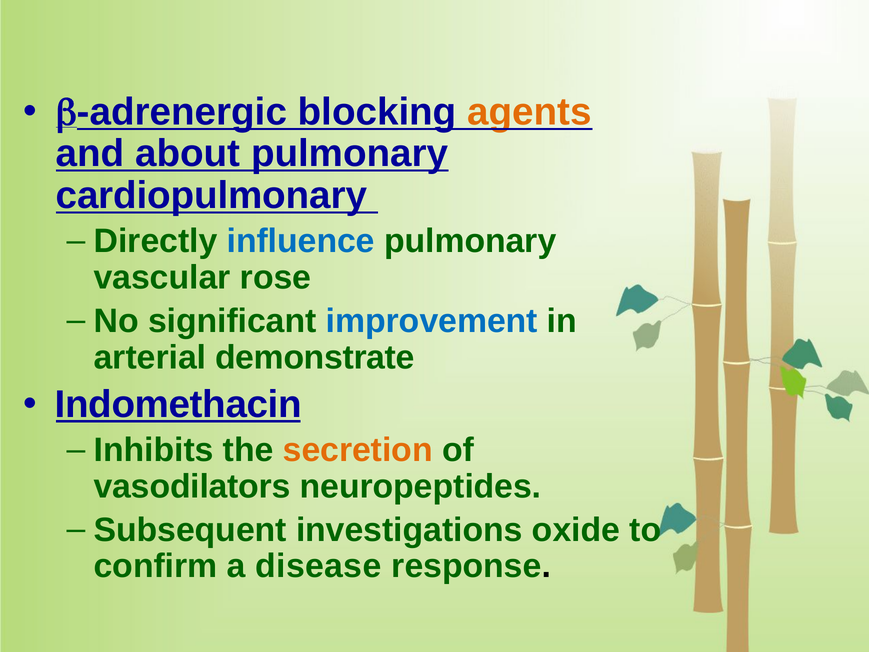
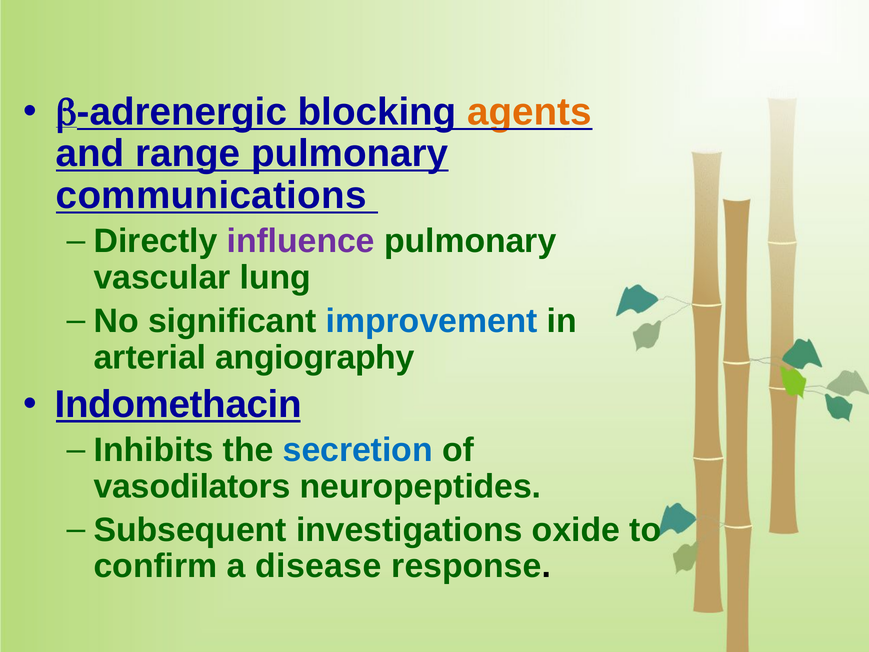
about: about -> range (188, 154)
cardiopulmonary: cardiopulmonary -> communications (211, 195)
influence colour: blue -> purple (301, 241)
rose: rose -> lung (276, 278)
demonstrate: demonstrate -> angiography (315, 357)
secretion colour: orange -> blue (358, 450)
